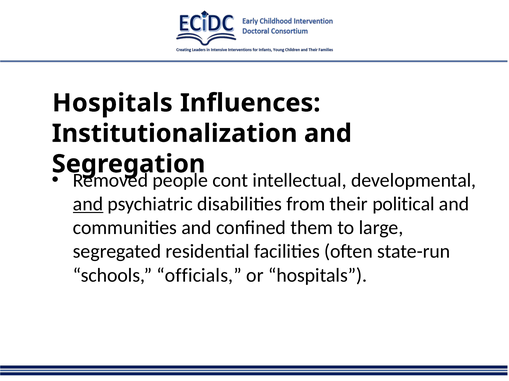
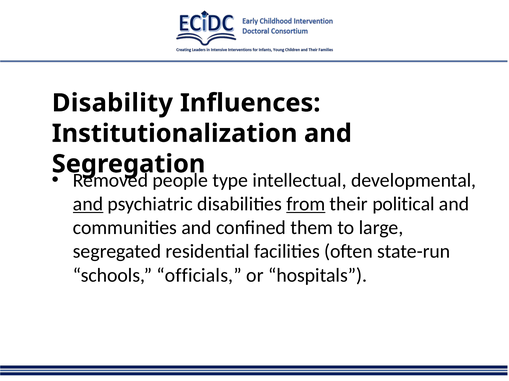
Hospitals: Hospitals -> Disability (112, 103)
cont: cont -> type (230, 181)
from underline: none -> present (306, 204)
